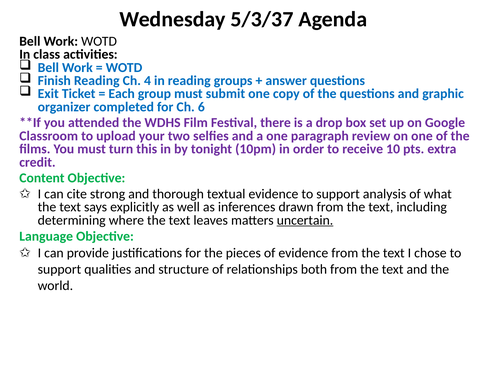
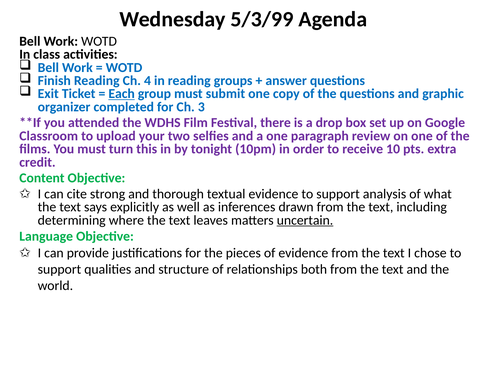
5/3/37: 5/3/37 -> 5/3/99 (262, 19)
Each underline: none -> present (122, 94)
6: 6 -> 3 (201, 107)
